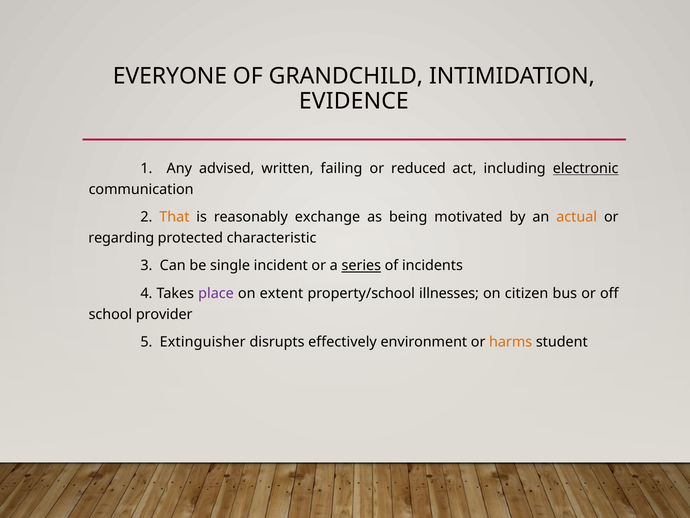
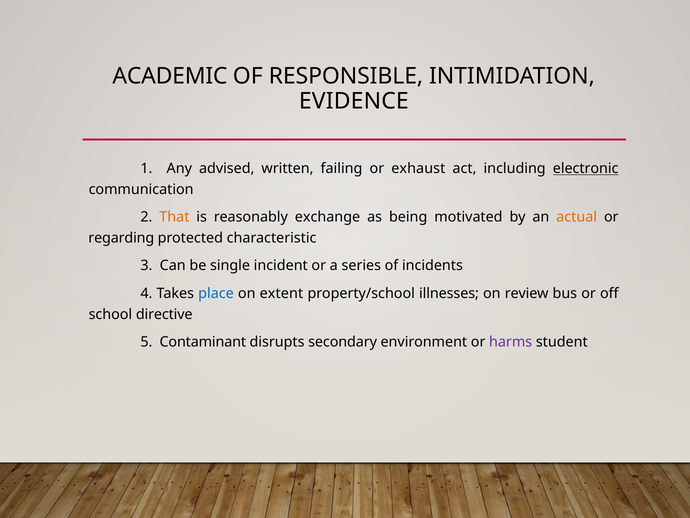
EVERYONE: EVERYONE -> ACADEMIC (170, 76)
GRANDCHILD: GRANDCHILD -> RESPONSIBLE (346, 76)
reduced: reduced -> exhaust (418, 168)
series underline: present -> none (361, 265)
place colour: purple -> blue (216, 293)
citizen: citizen -> review (527, 293)
provider: provider -> directive (164, 314)
Extinguisher: Extinguisher -> Contaminant (203, 342)
effectively: effectively -> secondary (343, 342)
harms colour: orange -> purple (511, 342)
